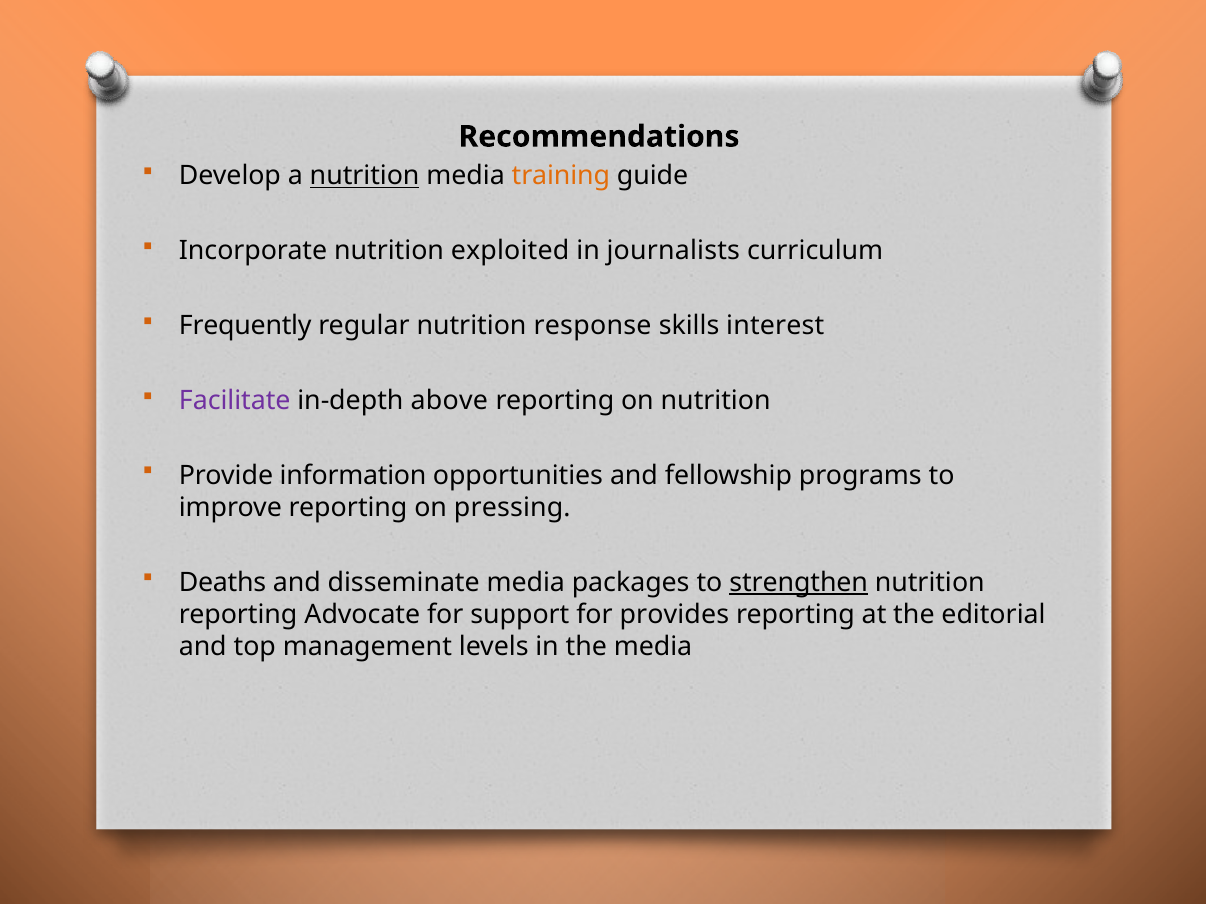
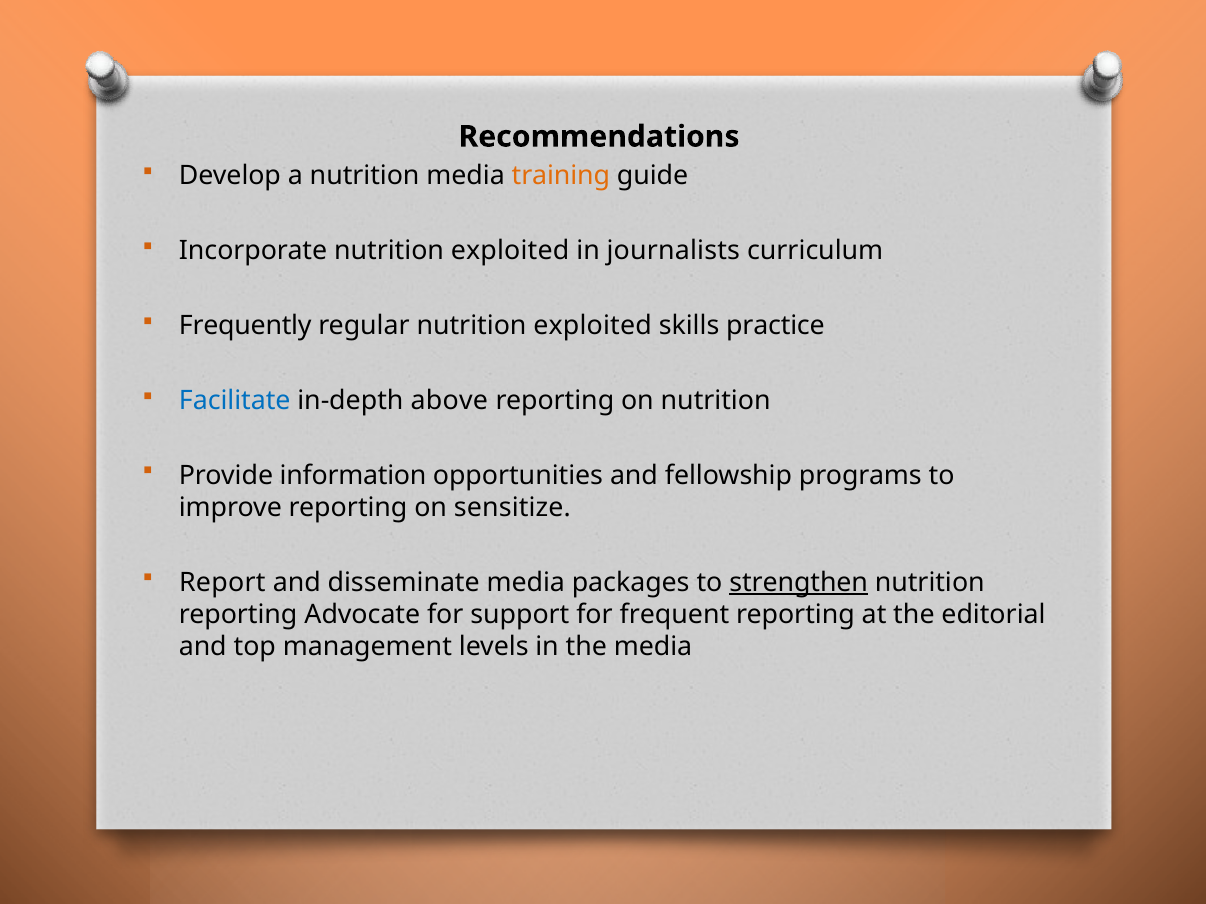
nutrition underline: present -> none (365, 176)
regular nutrition response: response -> exploited (593, 326)
interest: interest -> practice (775, 326)
Facilitate colour: purple -> blue (235, 401)
pressing: pressing -> sensitize (512, 508)
Deaths: Deaths -> Report (222, 583)
provides: provides -> frequent (674, 615)
